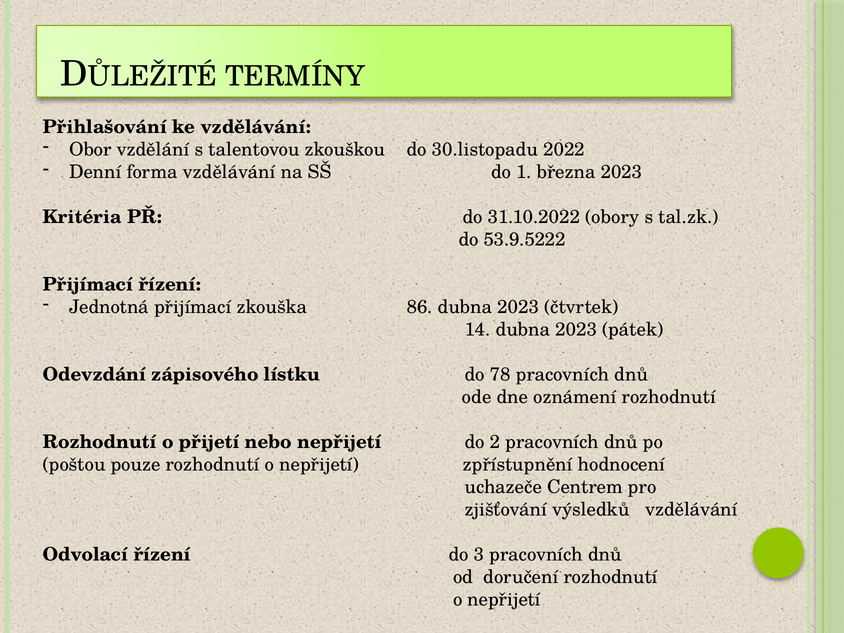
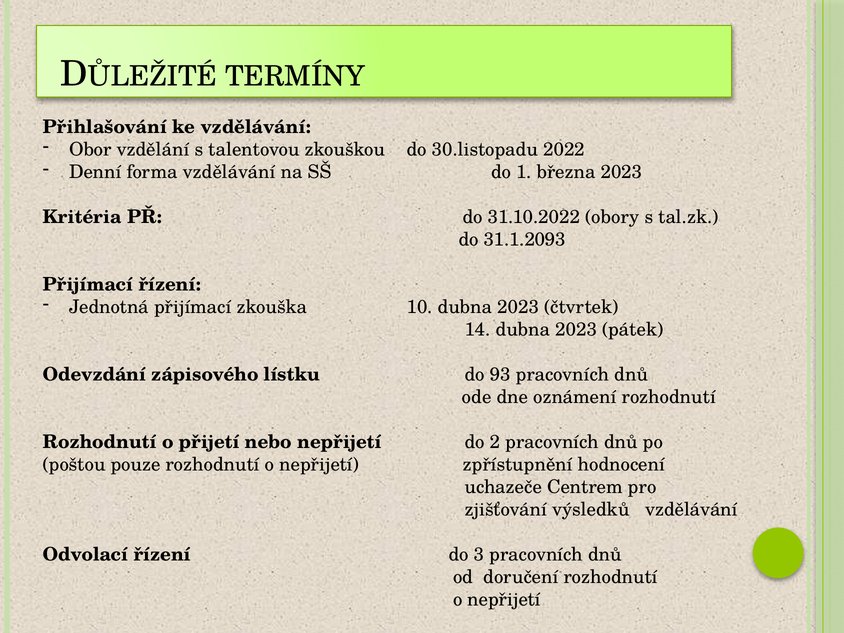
53.9.5222: 53.9.5222 -> 31.1.2093 (525, 240)
86: 86 -> 10 (420, 307)
78: 78 -> 93 (500, 375)
